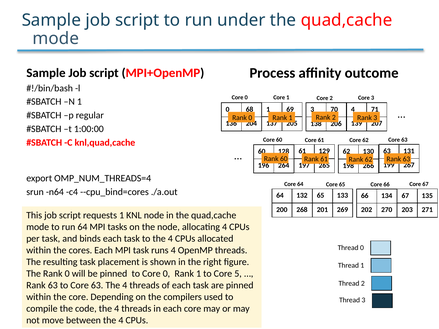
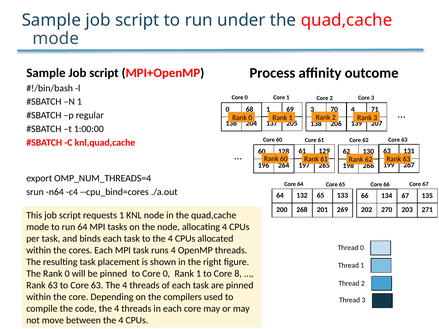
5: 5 -> 8 (238, 274)
